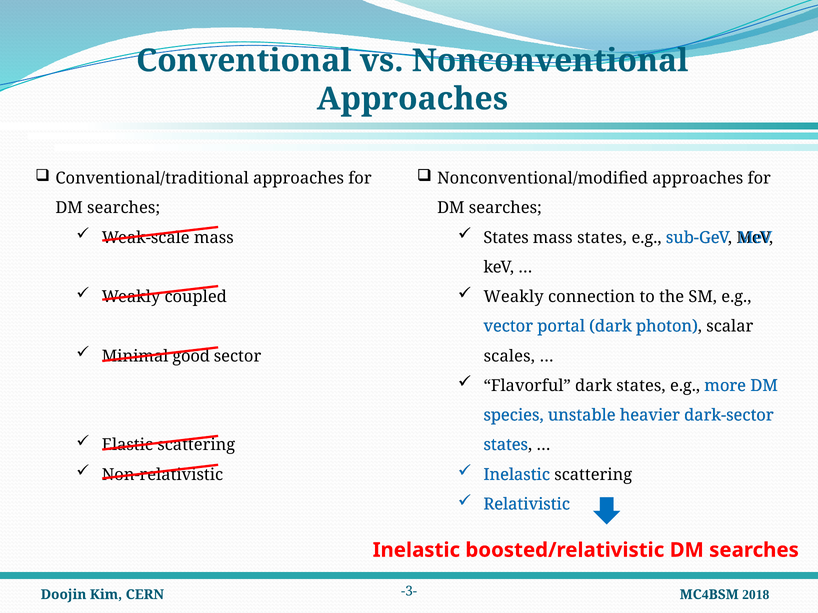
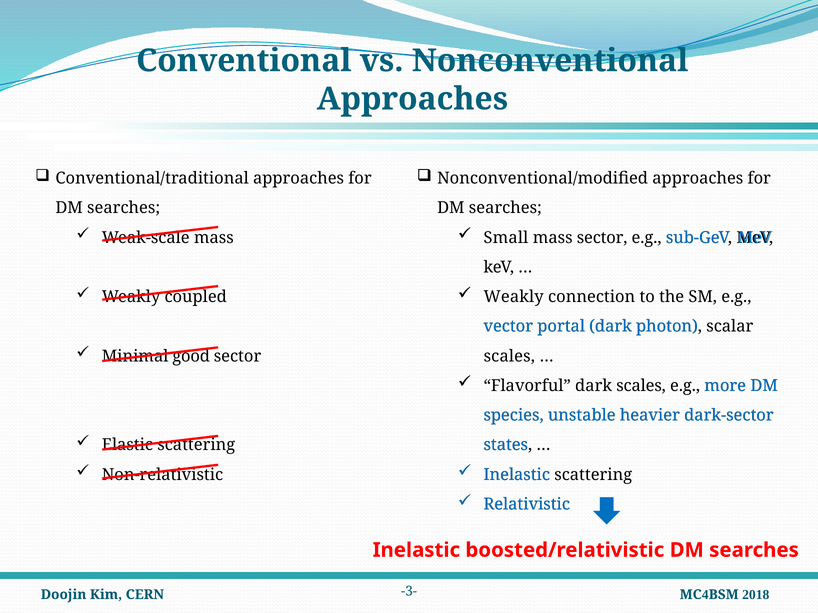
States: States -> Small (506, 238)
mass states: states -> sector (602, 238)
dark states: states -> scales (641, 386)
